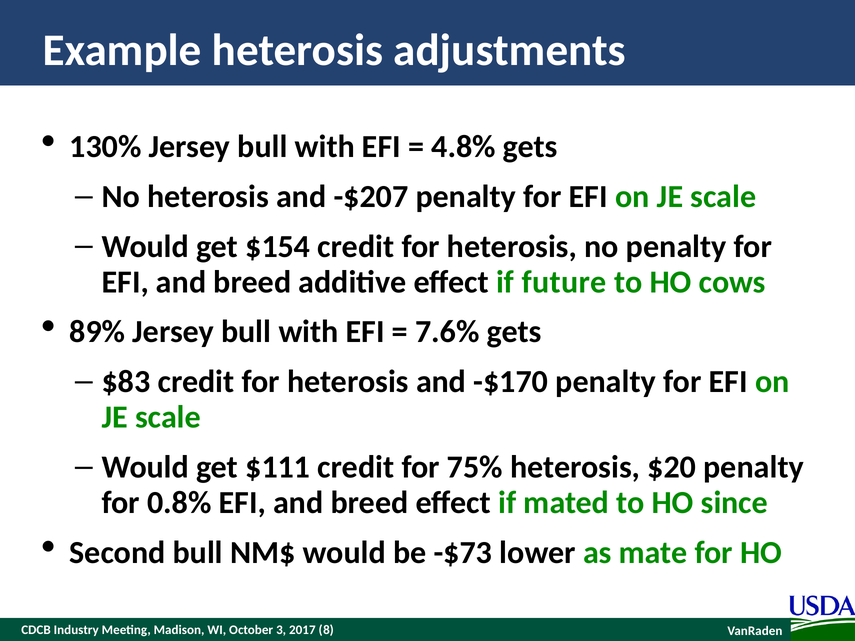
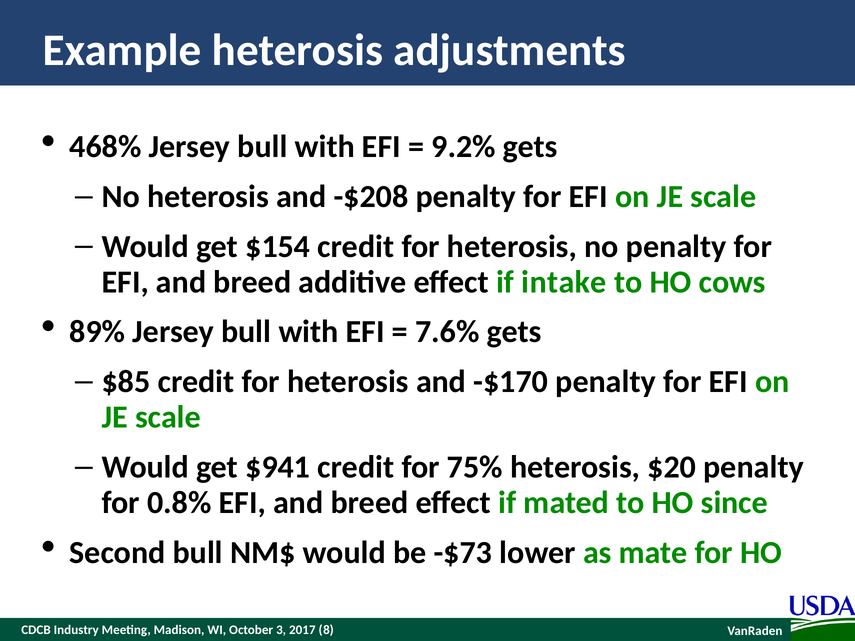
130%: 130% -> 468% (105, 147)
4.8%: 4.8% -> 9.2% (464, 147)
-$207: -$207 -> -$208 (371, 197)
future: future -> intake (564, 282)
$83: $83 -> $85 (126, 382)
$111: $111 -> $941 (278, 467)
